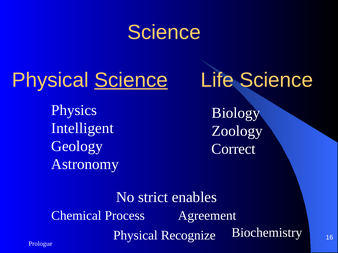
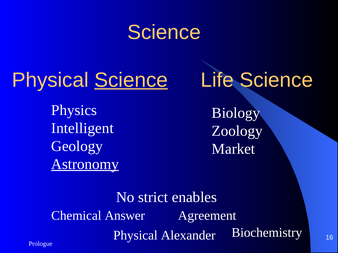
Correct: Correct -> Market (233, 149)
Astronomy underline: none -> present (85, 164)
Process: Process -> Answer (125, 216)
Recognize: Recognize -> Alexander (188, 236)
